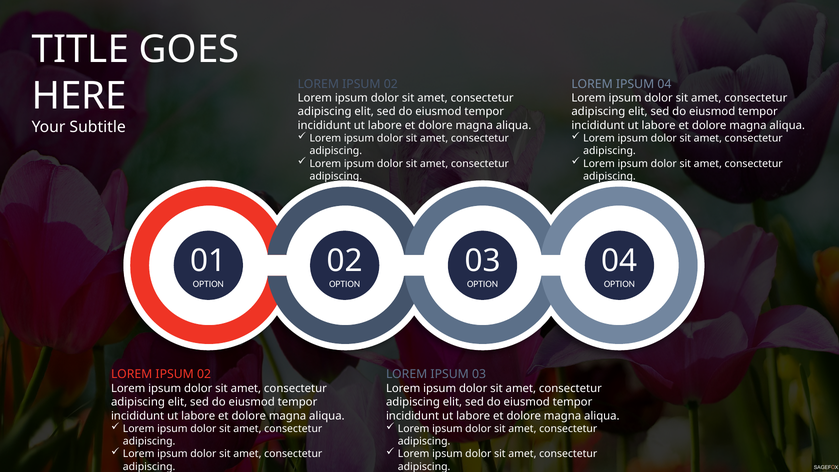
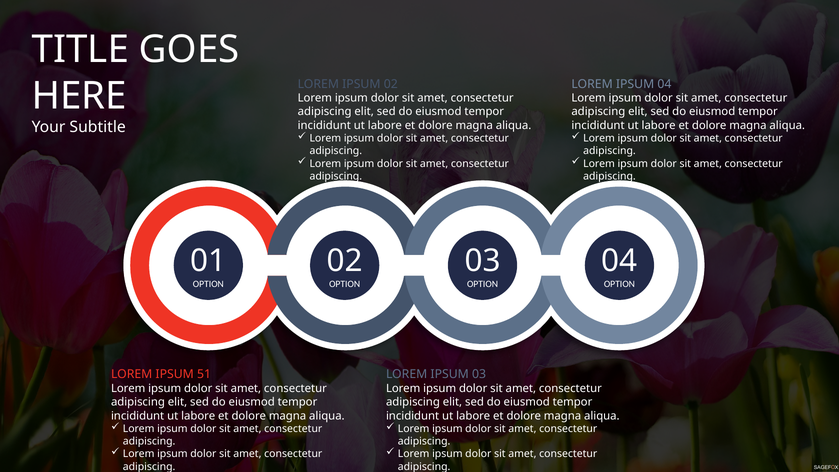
02: 02 -> 51 (204, 374)
